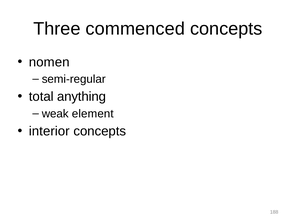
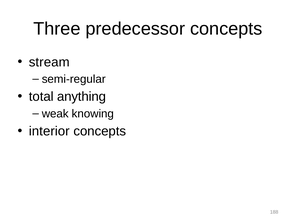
commenced: commenced -> predecessor (135, 29)
nomen: nomen -> stream (49, 62)
element: element -> knowing (93, 114)
